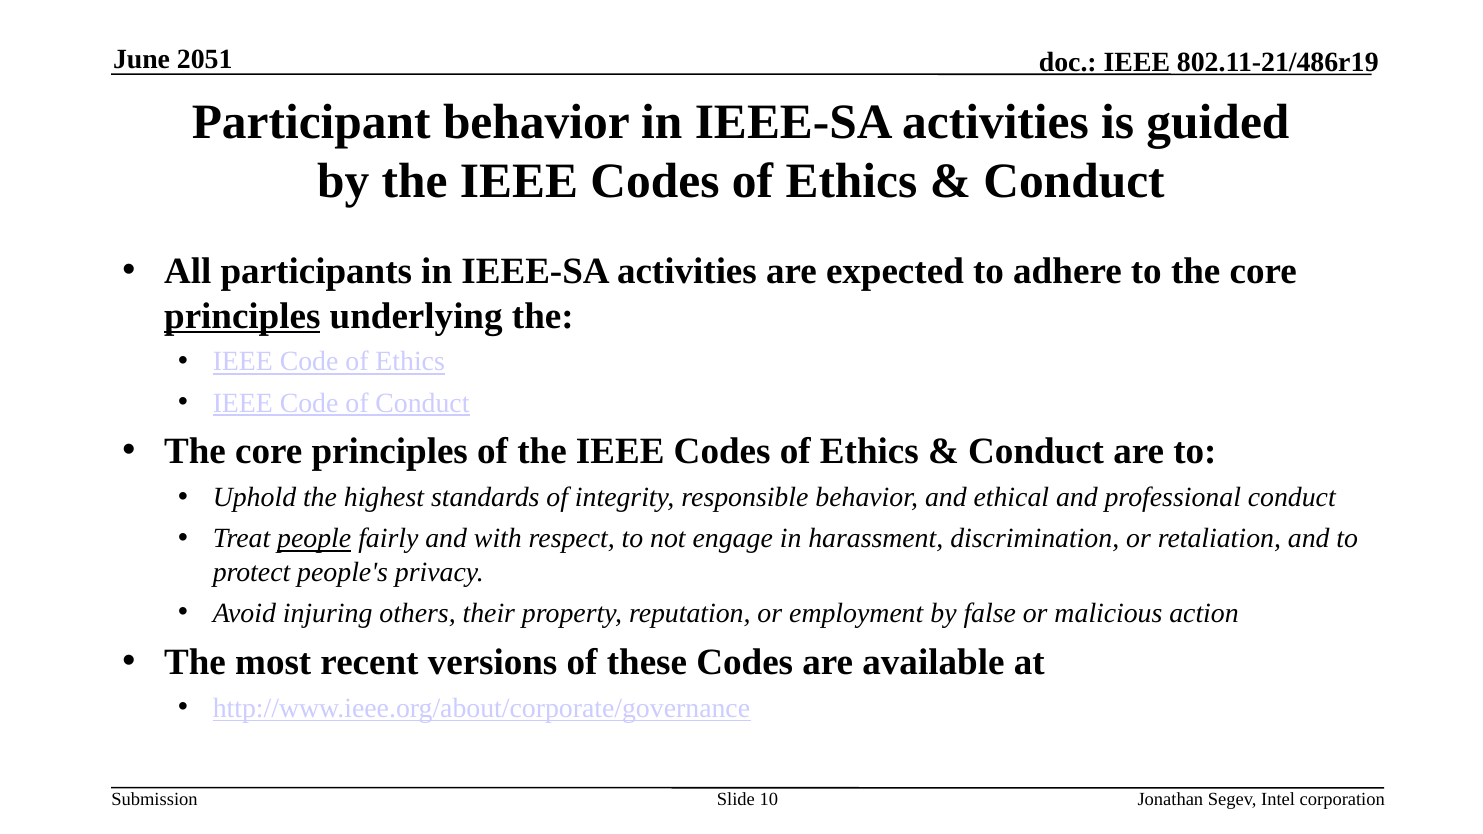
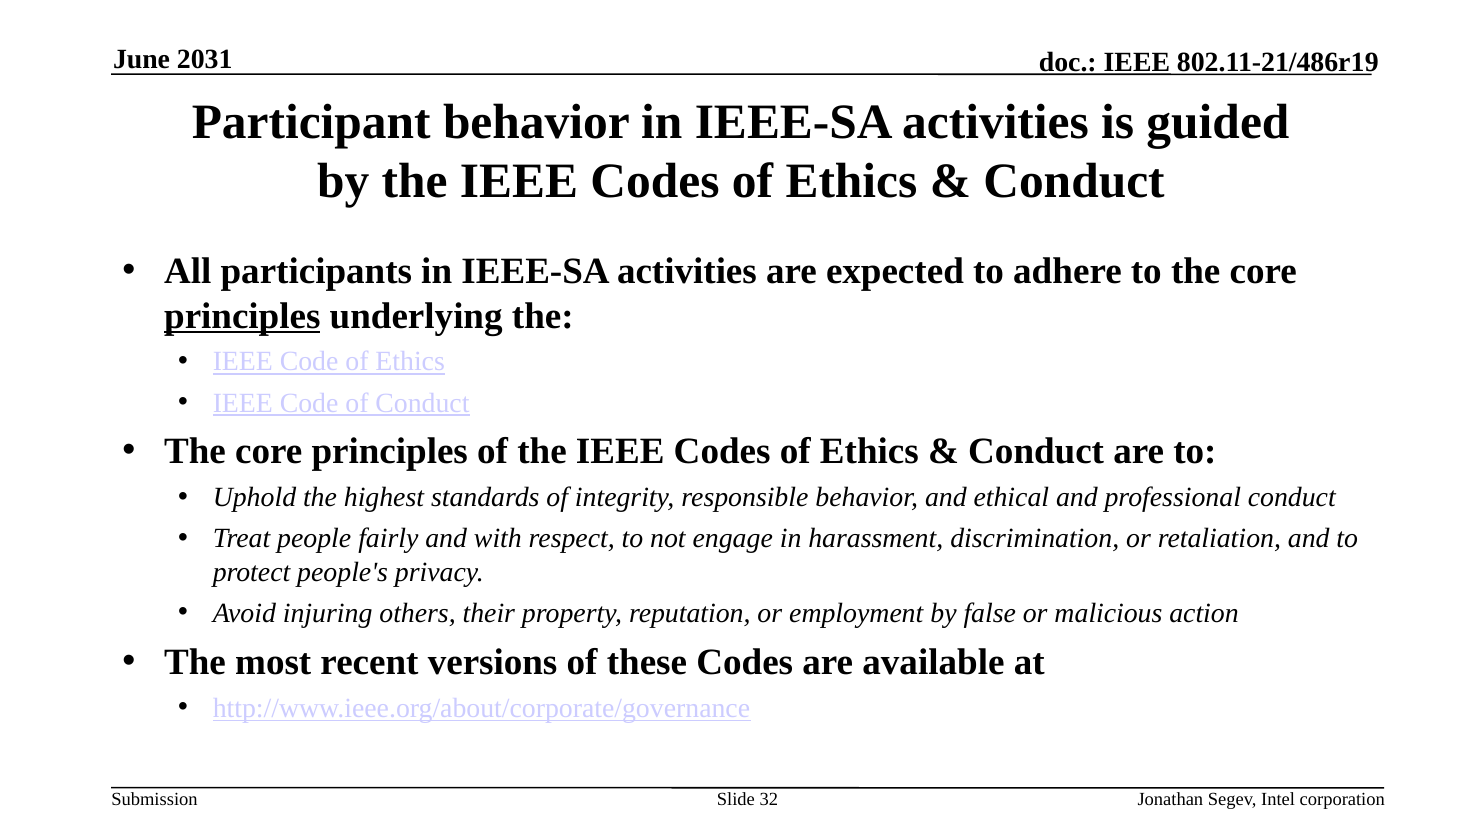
2051: 2051 -> 2031 (205, 59)
people underline: present -> none (314, 539)
10: 10 -> 32 (769, 800)
